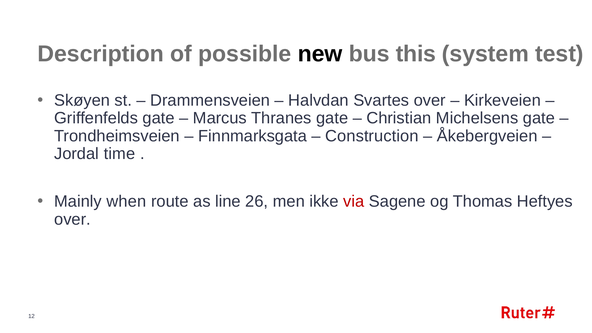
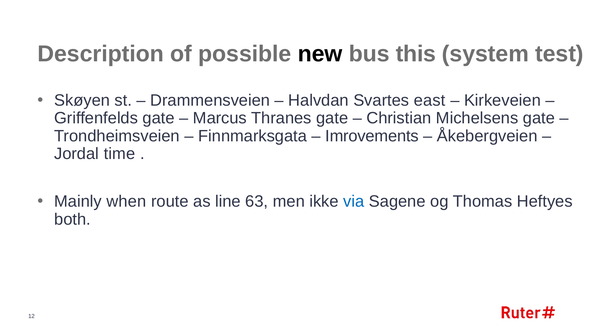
Svartes over: over -> east (430, 100)
Construction: Construction -> Imrovements (372, 136)
26: 26 -> 63 (257, 202)
via colour: red -> blue (354, 202)
over: over -> both (73, 219)
